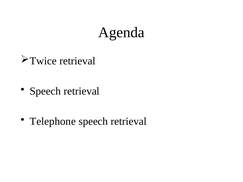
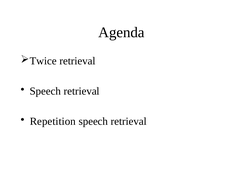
Telephone: Telephone -> Repetition (53, 122)
